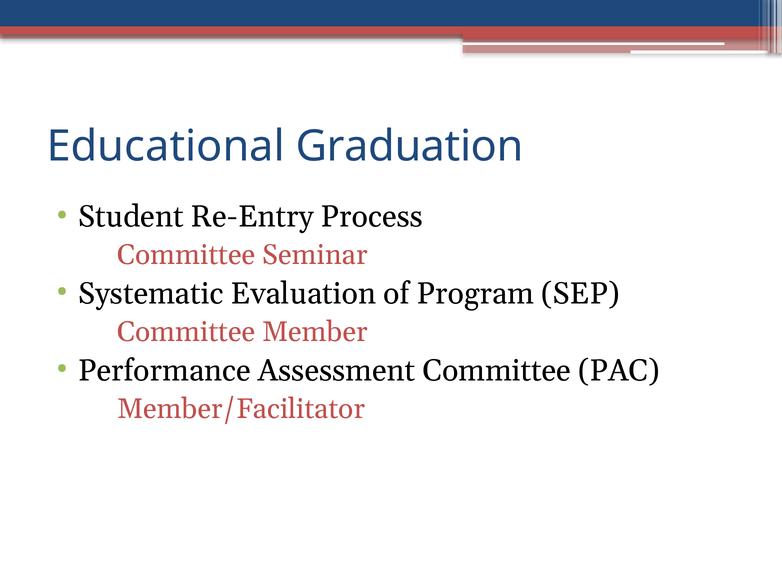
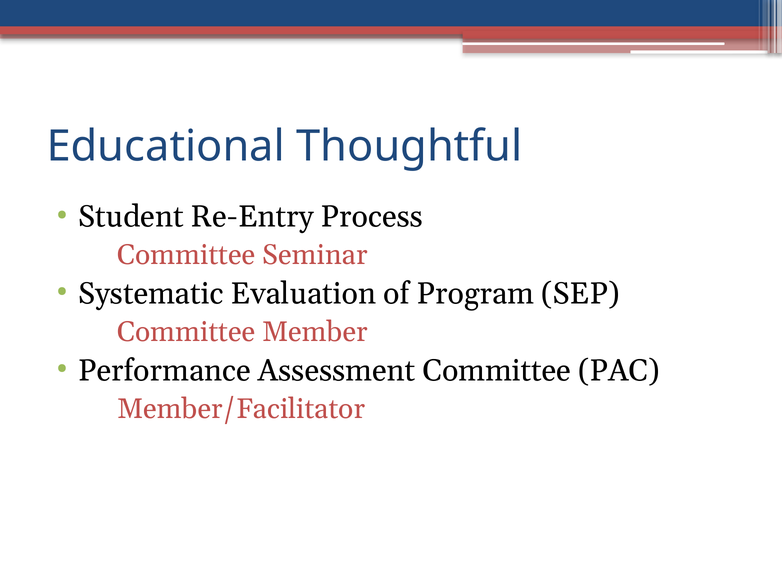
Graduation: Graduation -> Thoughtful (409, 146)
